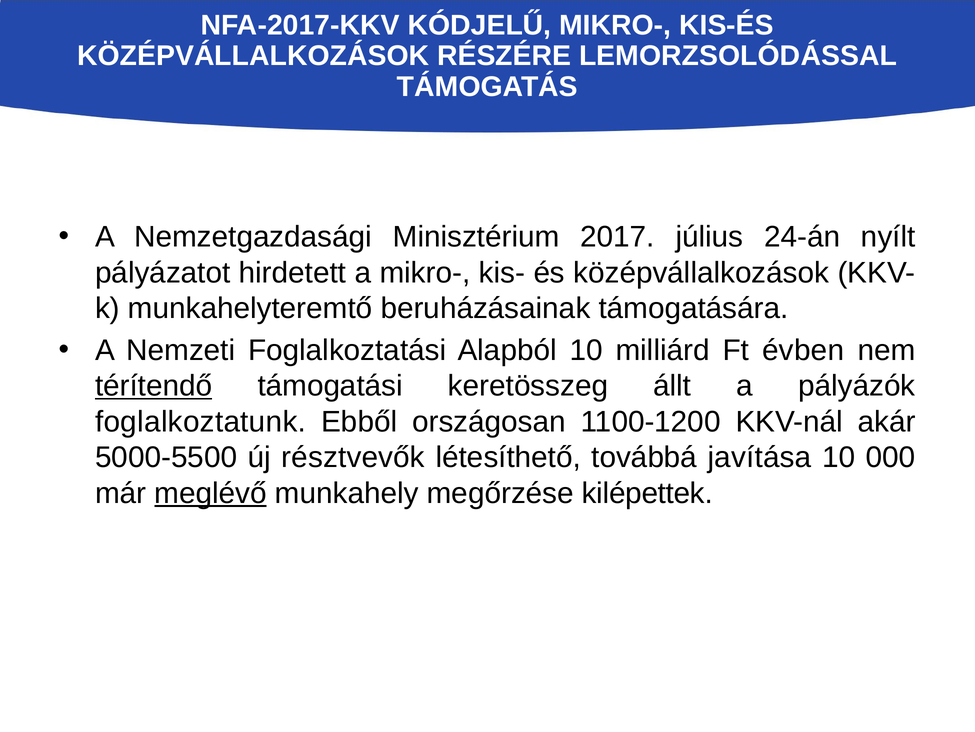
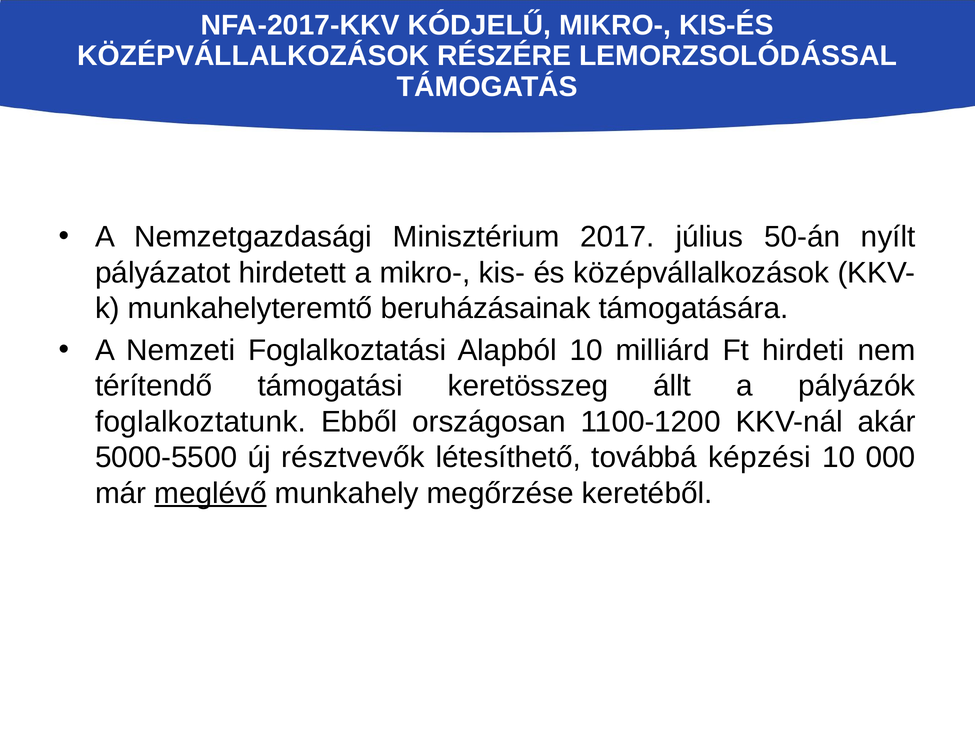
24-án: 24-án -> 50-án (802, 237)
évben: évben -> hirdeti (803, 350)
térítendő underline: present -> none (154, 386)
javítása: javítása -> képzési (760, 457)
kilépettek: kilépettek -> keretéből (647, 493)
